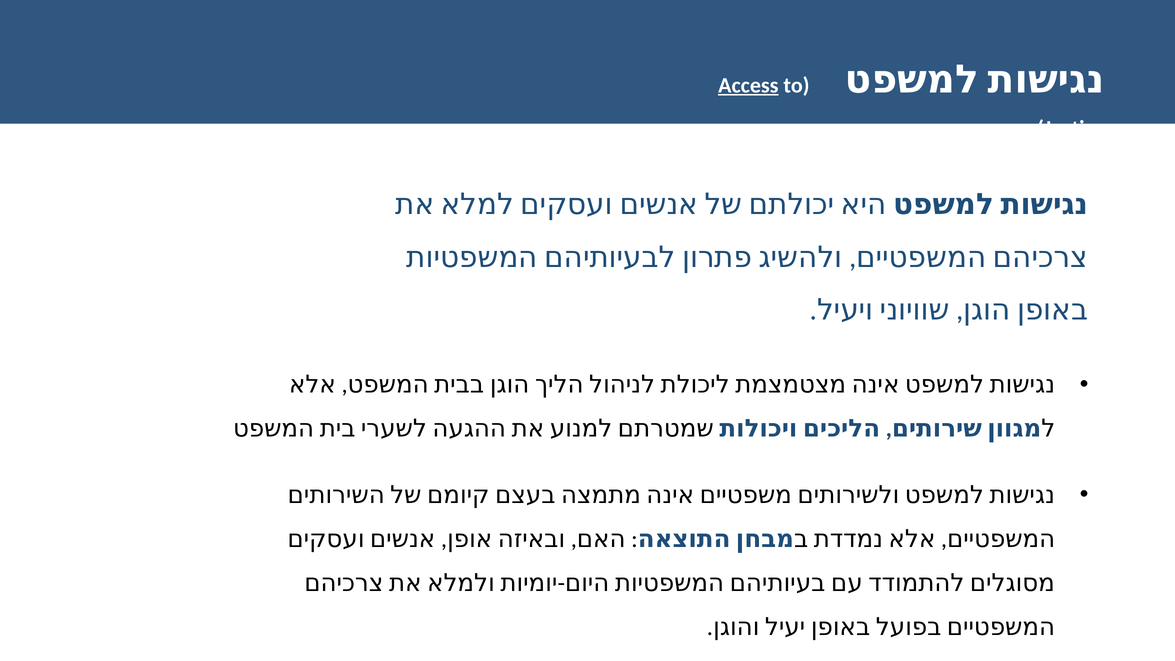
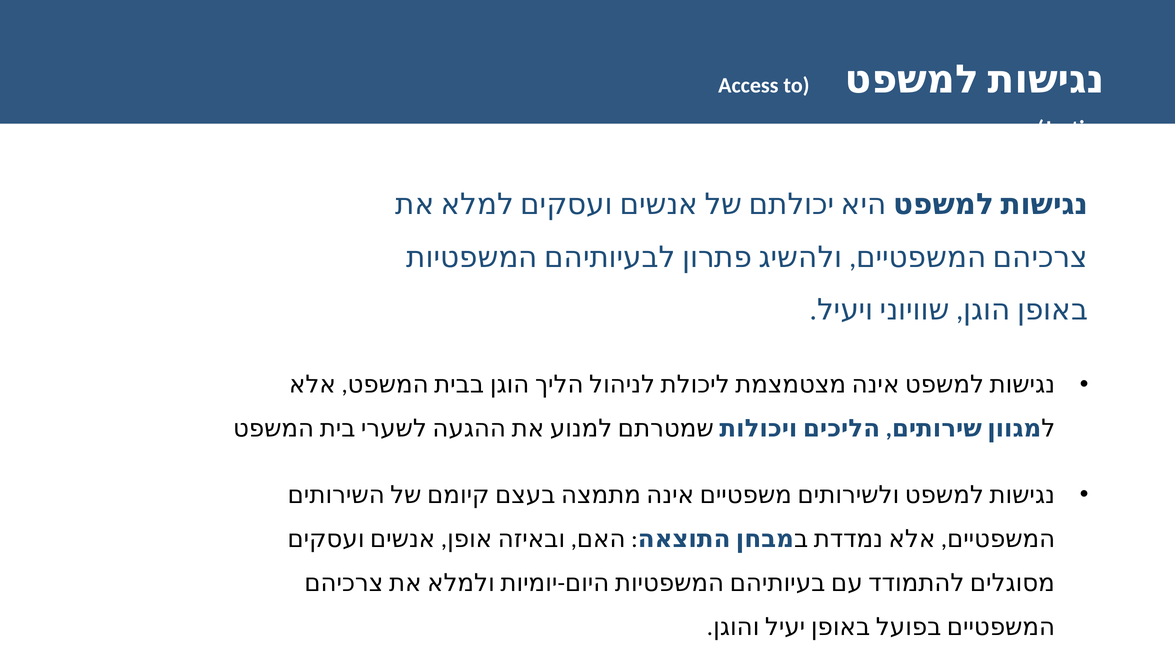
Access underline: present -> none (748, 85)
